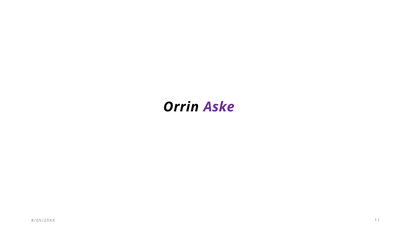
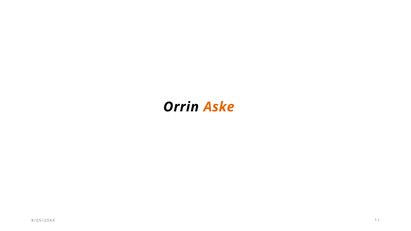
Aske colour: purple -> orange (219, 107)
